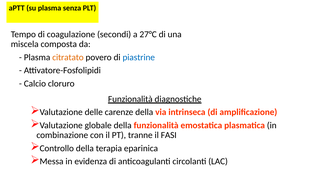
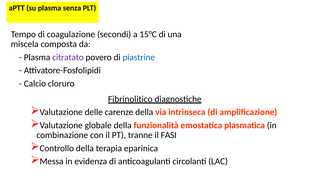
27°C: 27°C -> 15°C (148, 34)
citratato colour: orange -> purple (68, 57)
Funzionalità: Funzionalità -> Fibrinolitico (130, 99)
